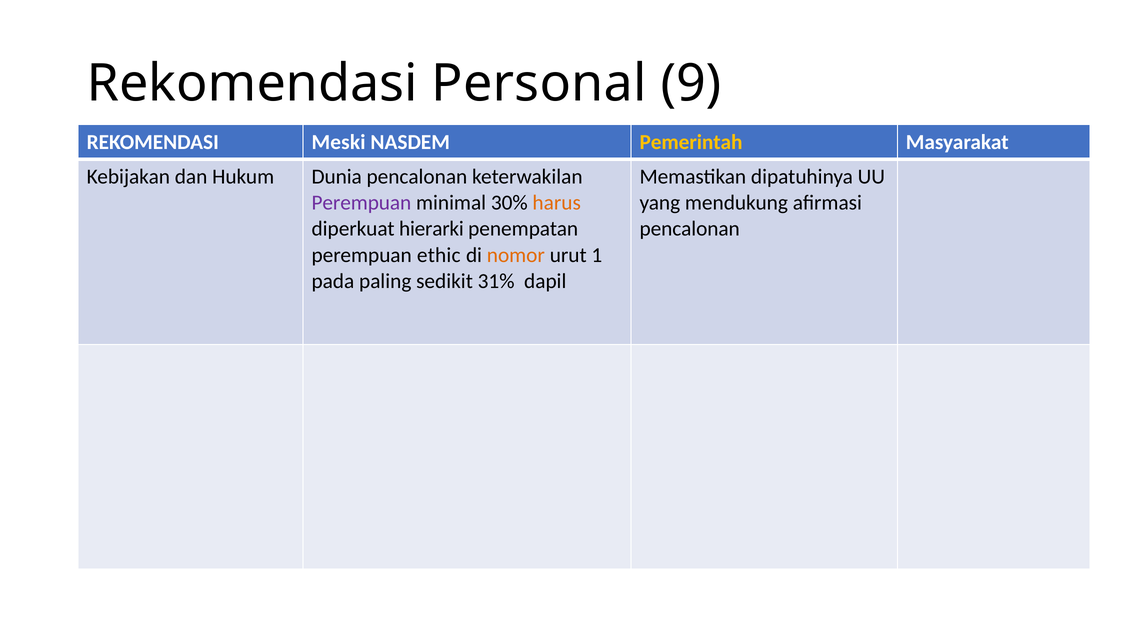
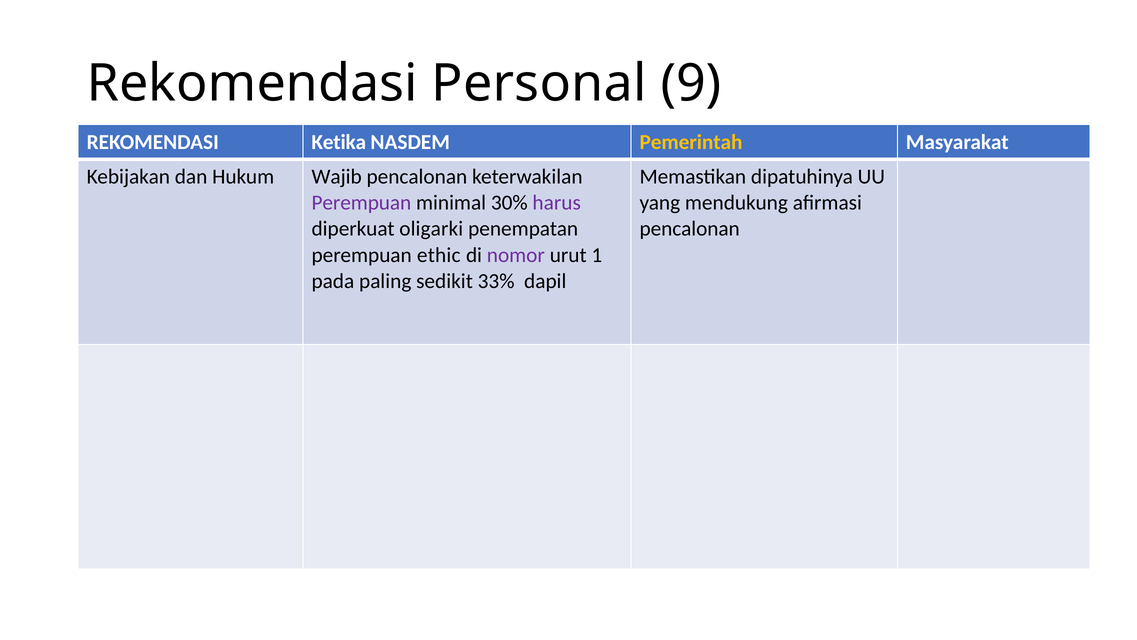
Meski: Meski -> Ketika (339, 142)
Dunia: Dunia -> Wajib (337, 177)
harus colour: orange -> purple (557, 203)
hierarki: hierarki -> oligarki (431, 229)
nomor colour: orange -> purple (516, 255)
31%: 31% -> 33% (496, 281)
